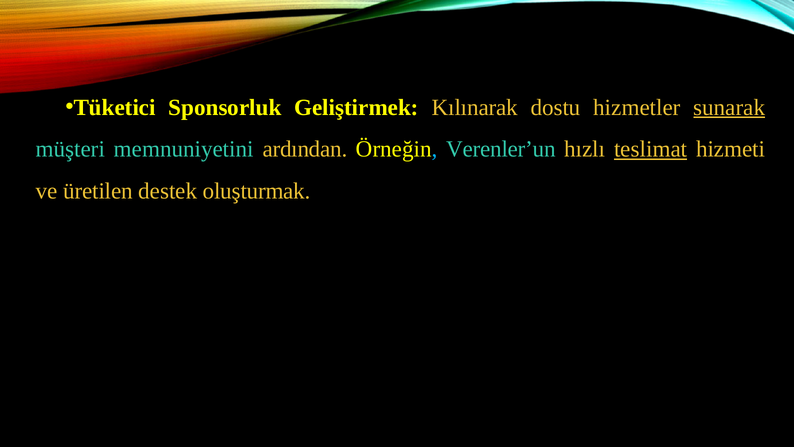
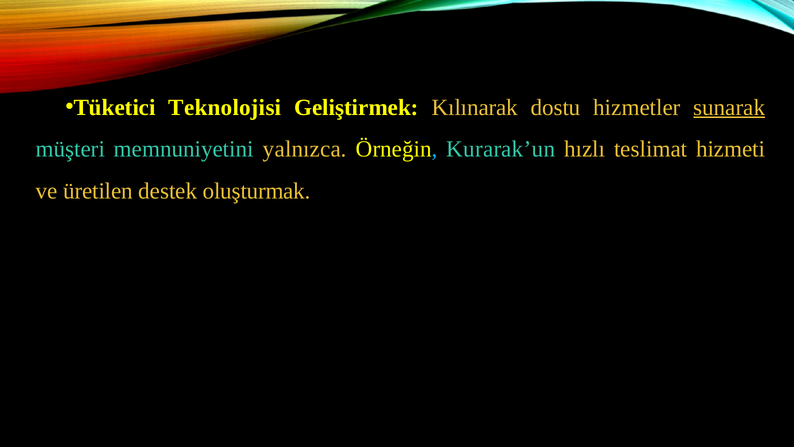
Sponsorluk: Sponsorluk -> Teknolojisi (225, 107)
ardından: ardından -> yalnızca (305, 149)
Verenler’un: Verenler’un -> Kurarak’un (501, 149)
teslimat underline: present -> none (651, 149)
